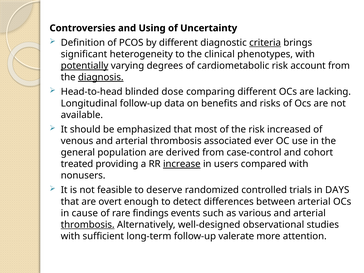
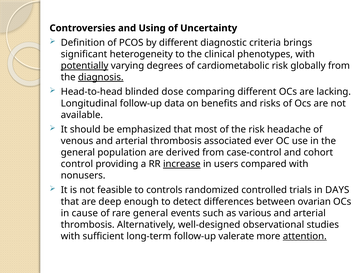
criteria underline: present -> none (265, 43)
account: account -> globally (308, 66)
increased: increased -> headache (289, 129)
treated: treated -> control (77, 164)
deserve: deserve -> controls (164, 190)
overt: overt -> deep (110, 202)
between arterial: arterial -> ovarian (314, 202)
rare findings: findings -> general (151, 213)
thrombosis underline: present -> none (88, 225)
attention underline: none -> present (305, 236)
